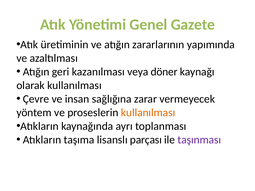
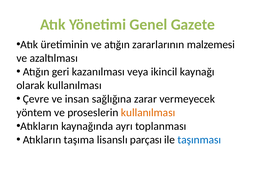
yapımında: yapımında -> malzemesi (211, 45)
döner: döner -> ikincil (164, 72)
taşınması colour: purple -> blue (199, 140)
